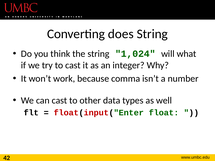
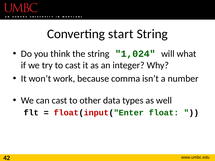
does: does -> start (121, 34)
